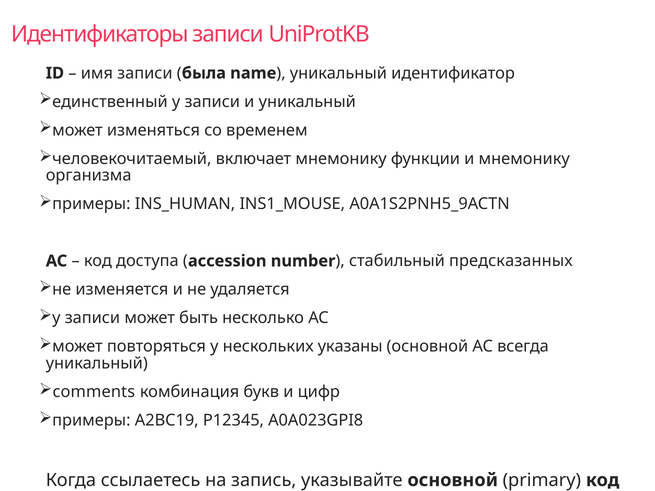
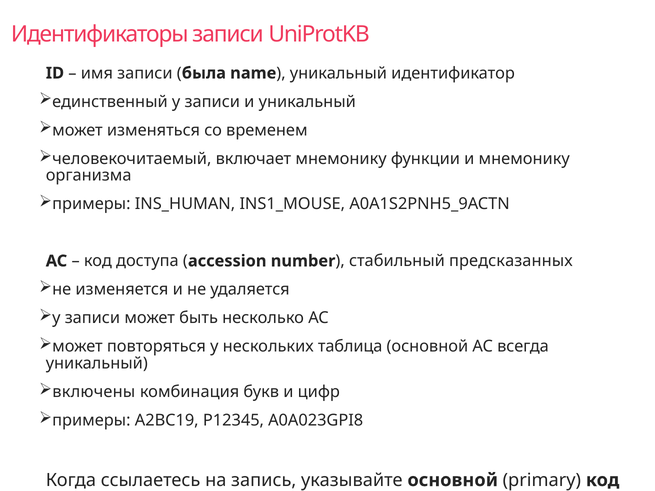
указаны: указаны -> таблица (350, 347)
comments: comments -> включены (94, 392)
